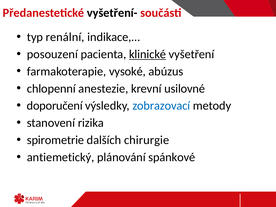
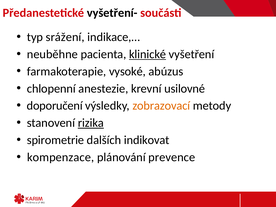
renální: renální -> srážení (65, 37)
posouzení: posouzení -> neuběhne (52, 54)
zobrazovací colour: blue -> orange (161, 106)
rizika underline: none -> present (91, 123)
chirurgie: chirurgie -> indikovat (147, 140)
antiemetický: antiemetický -> kompenzace (61, 157)
spánkové: spánkové -> prevence (172, 157)
